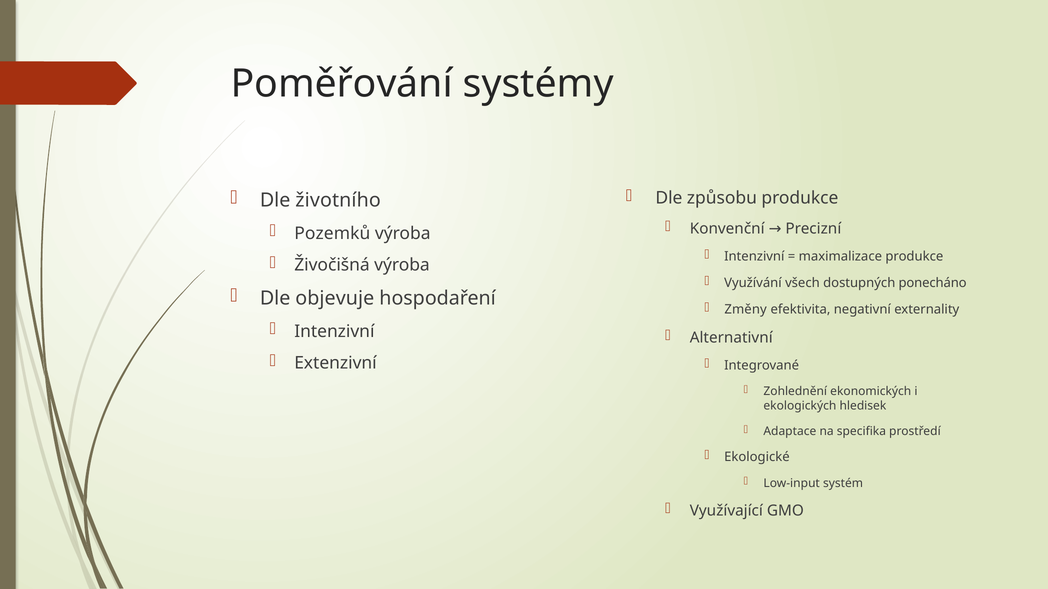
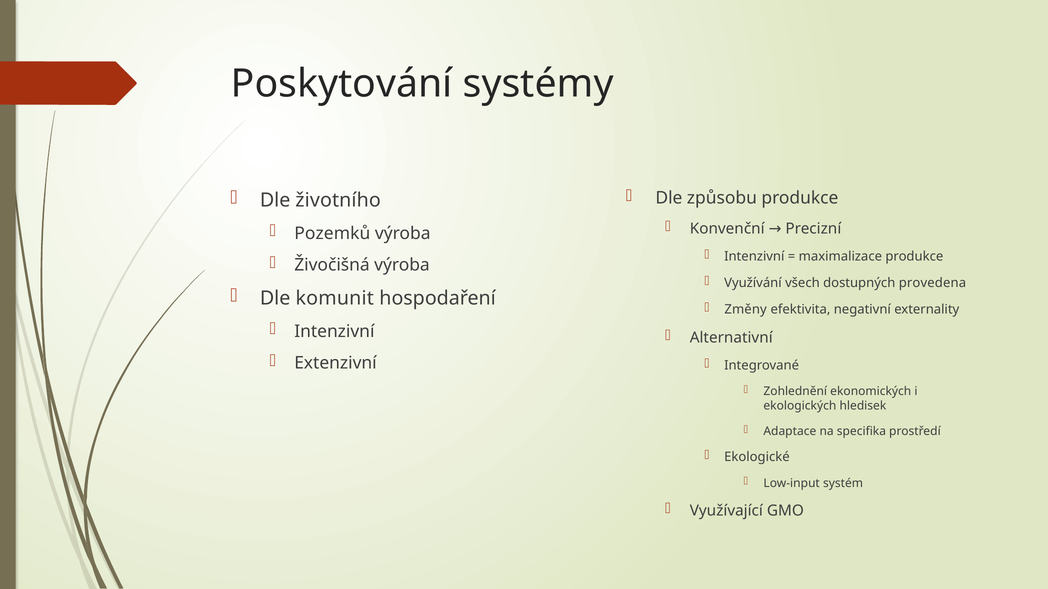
Poměřování: Poměřování -> Poskytování (342, 84)
ponecháno: ponecháno -> provedena (932, 283)
objevuje: objevuje -> komunit (335, 299)
